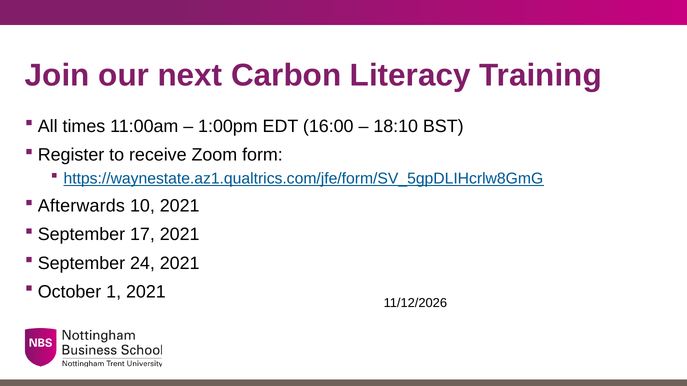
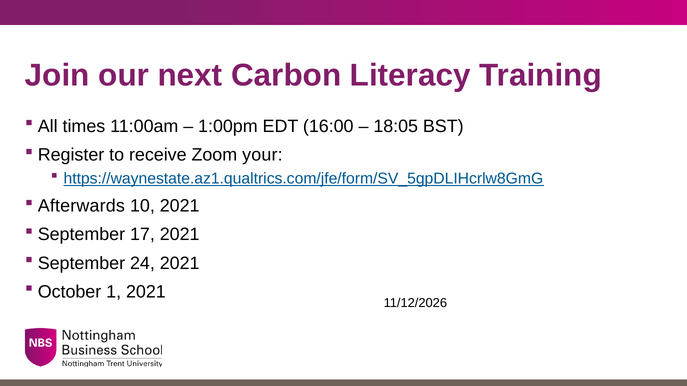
18:10: 18:10 -> 18:05 (396, 127)
form: form -> your (262, 155)
